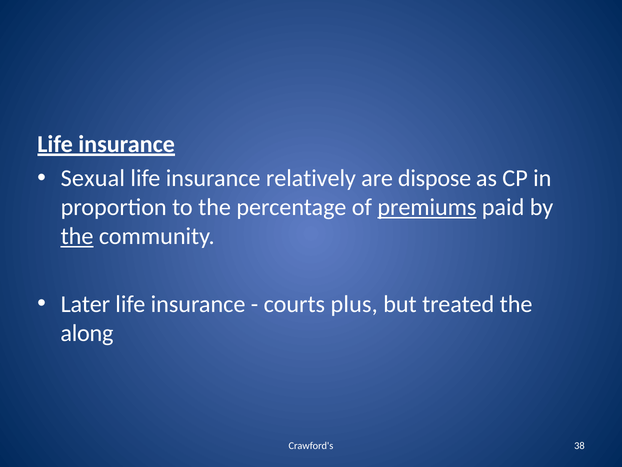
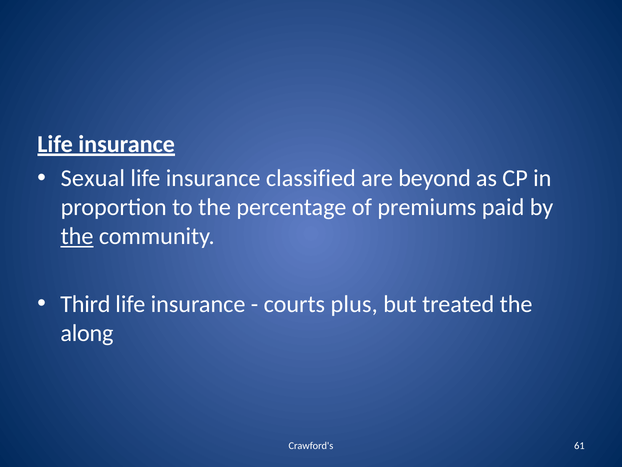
relatively: relatively -> classified (311, 178)
dispose: dispose -> beyond (435, 178)
premiums underline: present -> none (427, 207)
Later: Later -> Third (85, 304)
38: 38 -> 61 (579, 445)
